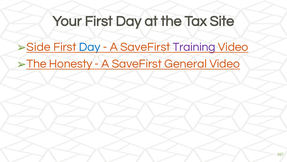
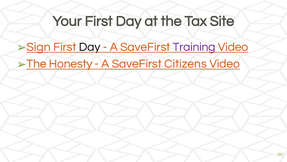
Side: Side -> Sign (39, 47)
Day colour: blue -> black (90, 47)
General: General -> Citizens (186, 63)
